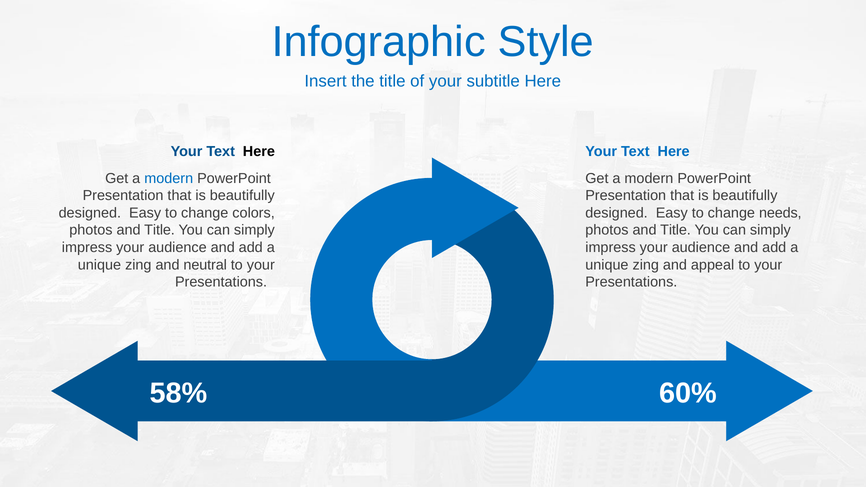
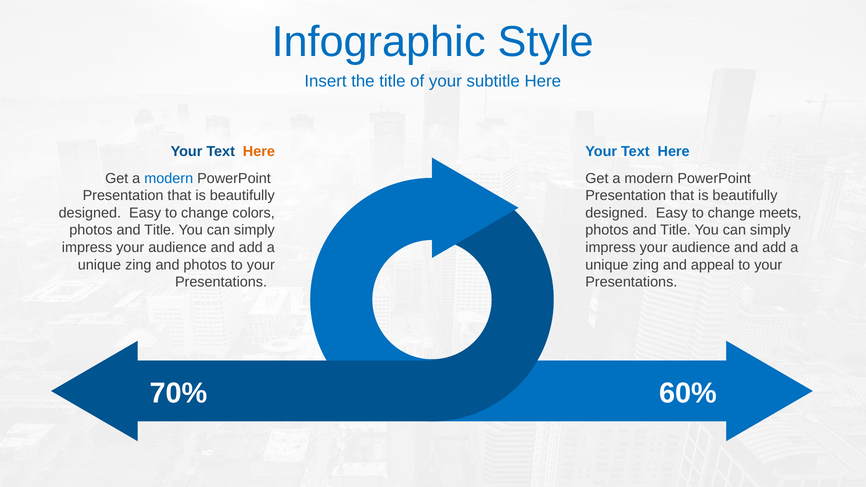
Here colour: black -> orange (259, 152)
needs: needs -> meets (780, 213)
and neutral: neutral -> photos (205, 265)
58%: 58% -> 70% (179, 393)
